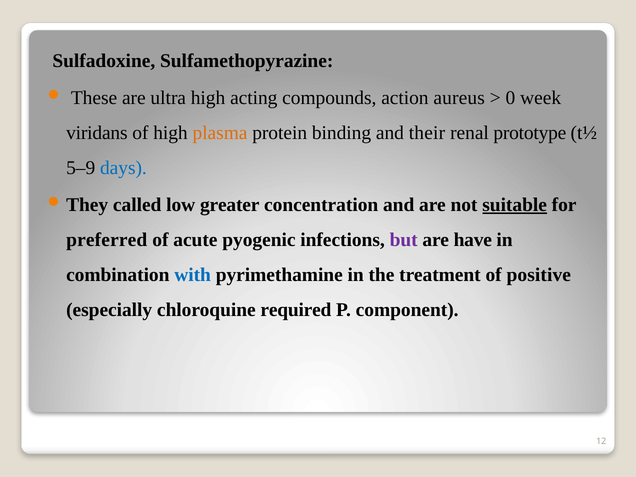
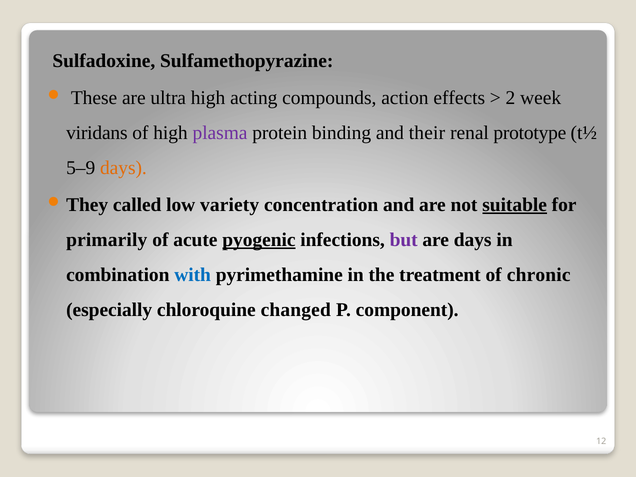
aureus: aureus -> effects (459, 98)
0: 0 -> 2 (510, 98)
plasma colour: orange -> purple (220, 133)
days colour: blue -> orange (123, 168)
greater: greater -> variety (230, 205)
preferred: preferred -> primarily (107, 240)
pyogenic underline: none -> present (259, 240)
are have: have -> days (473, 240)
positive: positive -> chronic (539, 275)
required: required -> changed (296, 310)
